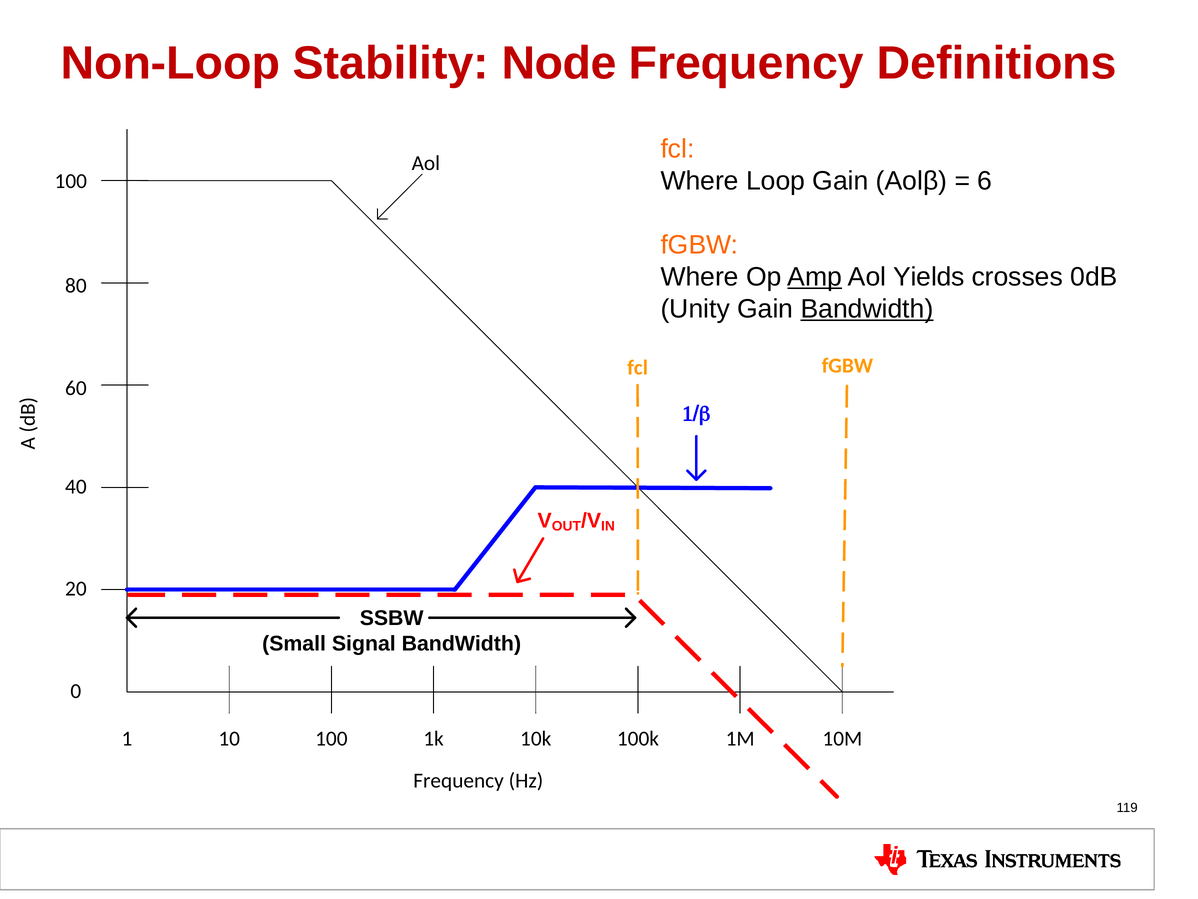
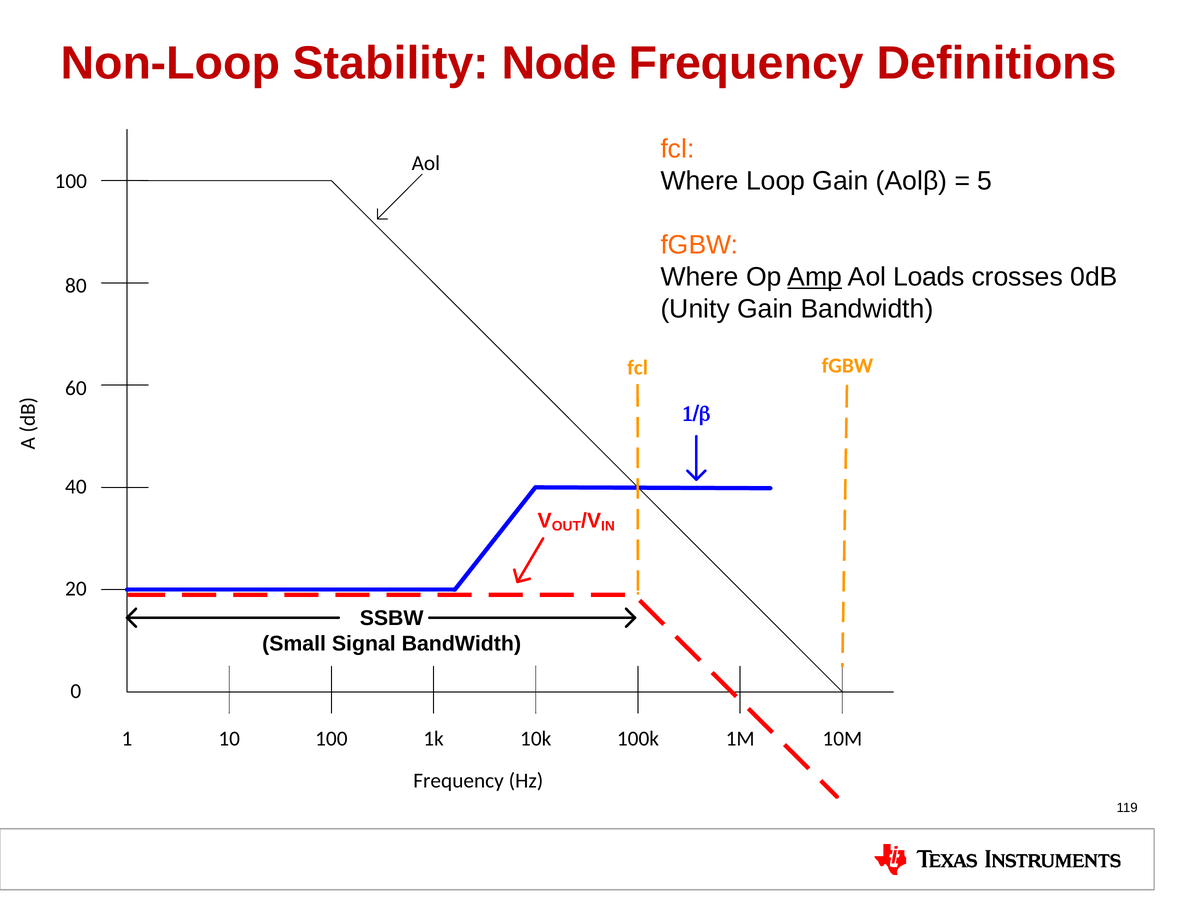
6: 6 -> 5 (985, 181)
Yields: Yields -> Loads (929, 277)
Bandwidth underline: present -> none (867, 309)
